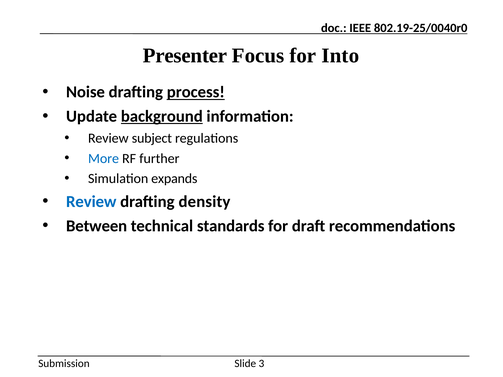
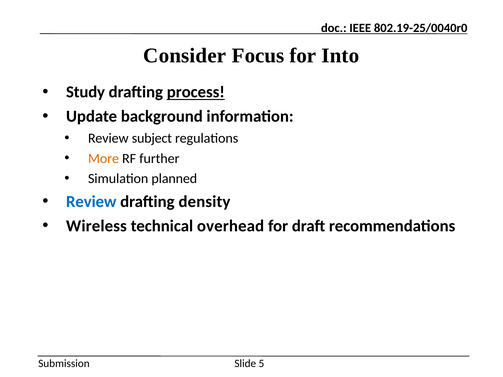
Presenter: Presenter -> Consider (185, 56)
Noise: Noise -> Study (86, 92)
background underline: present -> none (162, 117)
More colour: blue -> orange (104, 159)
expands: expands -> planned (174, 179)
Between: Between -> Wireless (96, 226)
standards: standards -> overhead (231, 226)
3: 3 -> 5 (261, 364)
